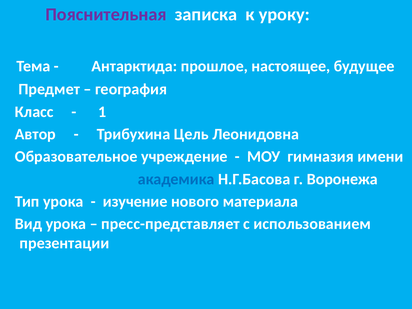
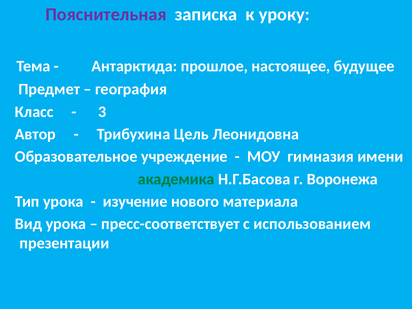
1: 1 -> 3 (102, 112)
академика colour: blue -> green (176, 179)
пресс-представляет: пресс-представляет -> пресс-соответствует (171, 224)
